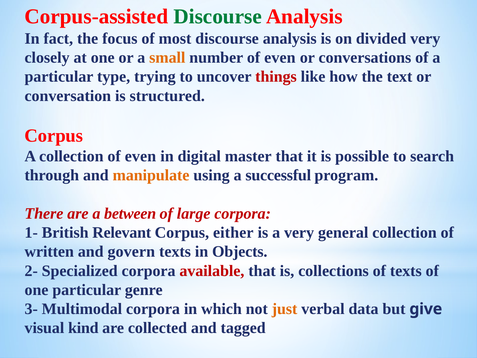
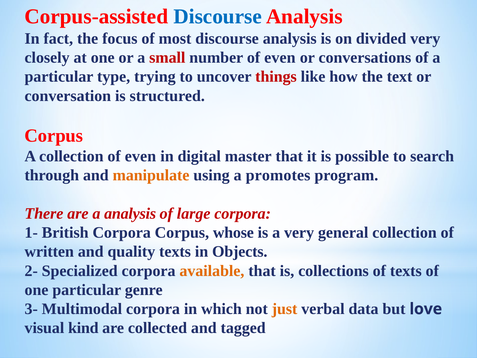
Discourse colour: green -> blue (218, 17)
small colour: orange -> red (167, 58)
successful: successful -> promotes (278, 175)
a between: between -> analysis (130, 213)
British Relevant: Relevant -> Corpora (122, 232)
either: either -> whose (233, 232)
govern: govern -> quality (131, 252)
available colour: red -> orange (212, 271)
give: give -> love (426, 309)
